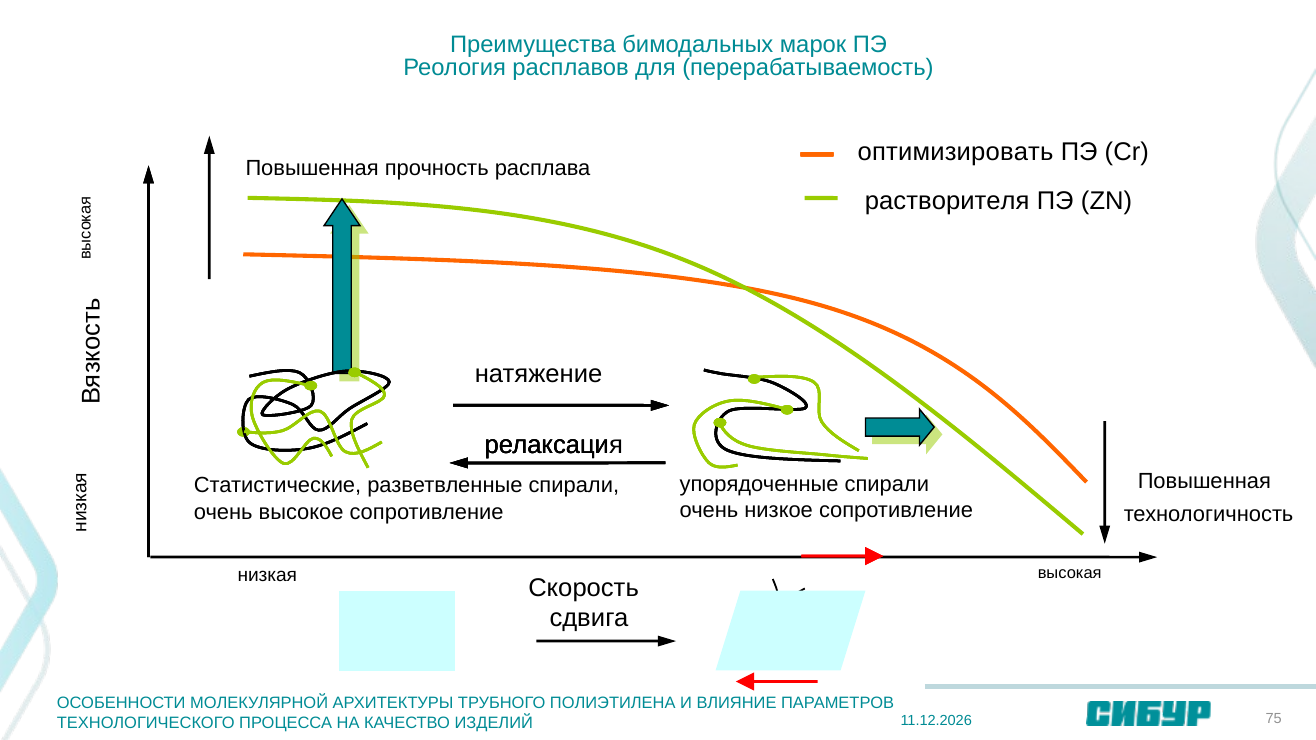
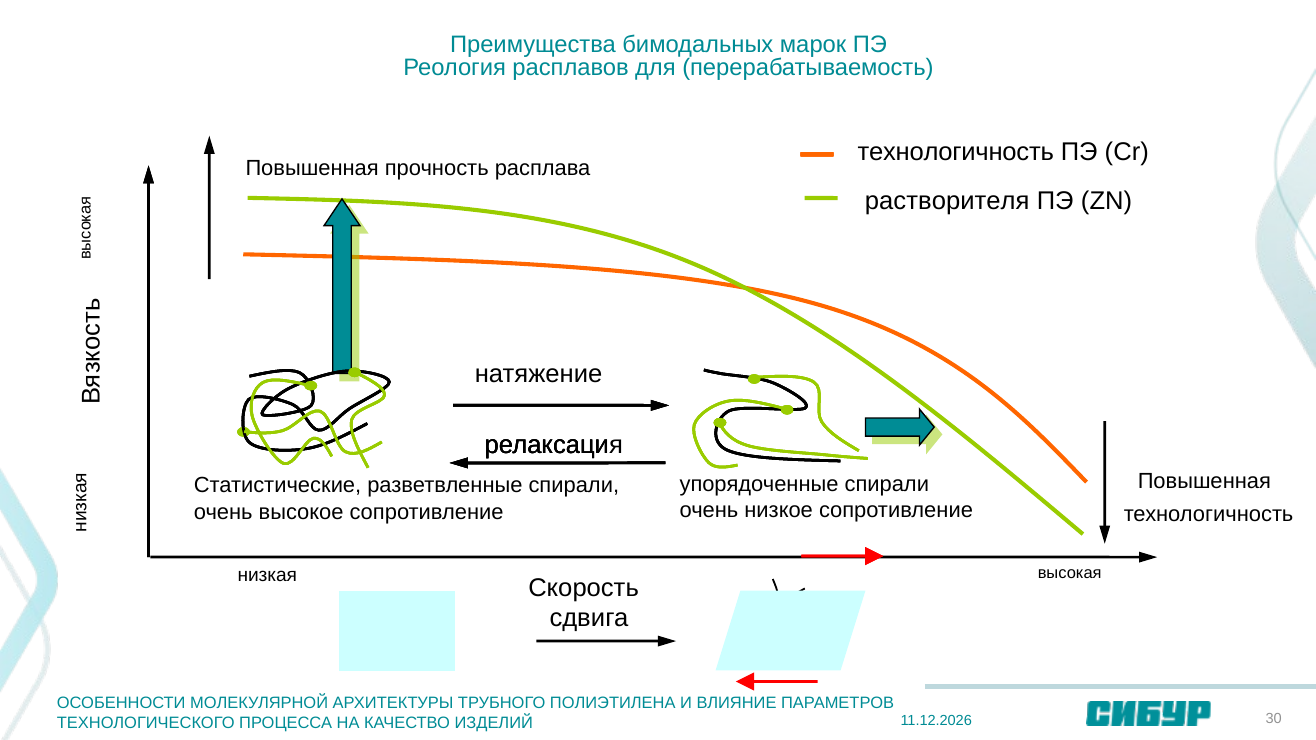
оптимизировать: оптимизировать -> технологичность (956, 152)
75: 75 -> 30 (1274, 719)
